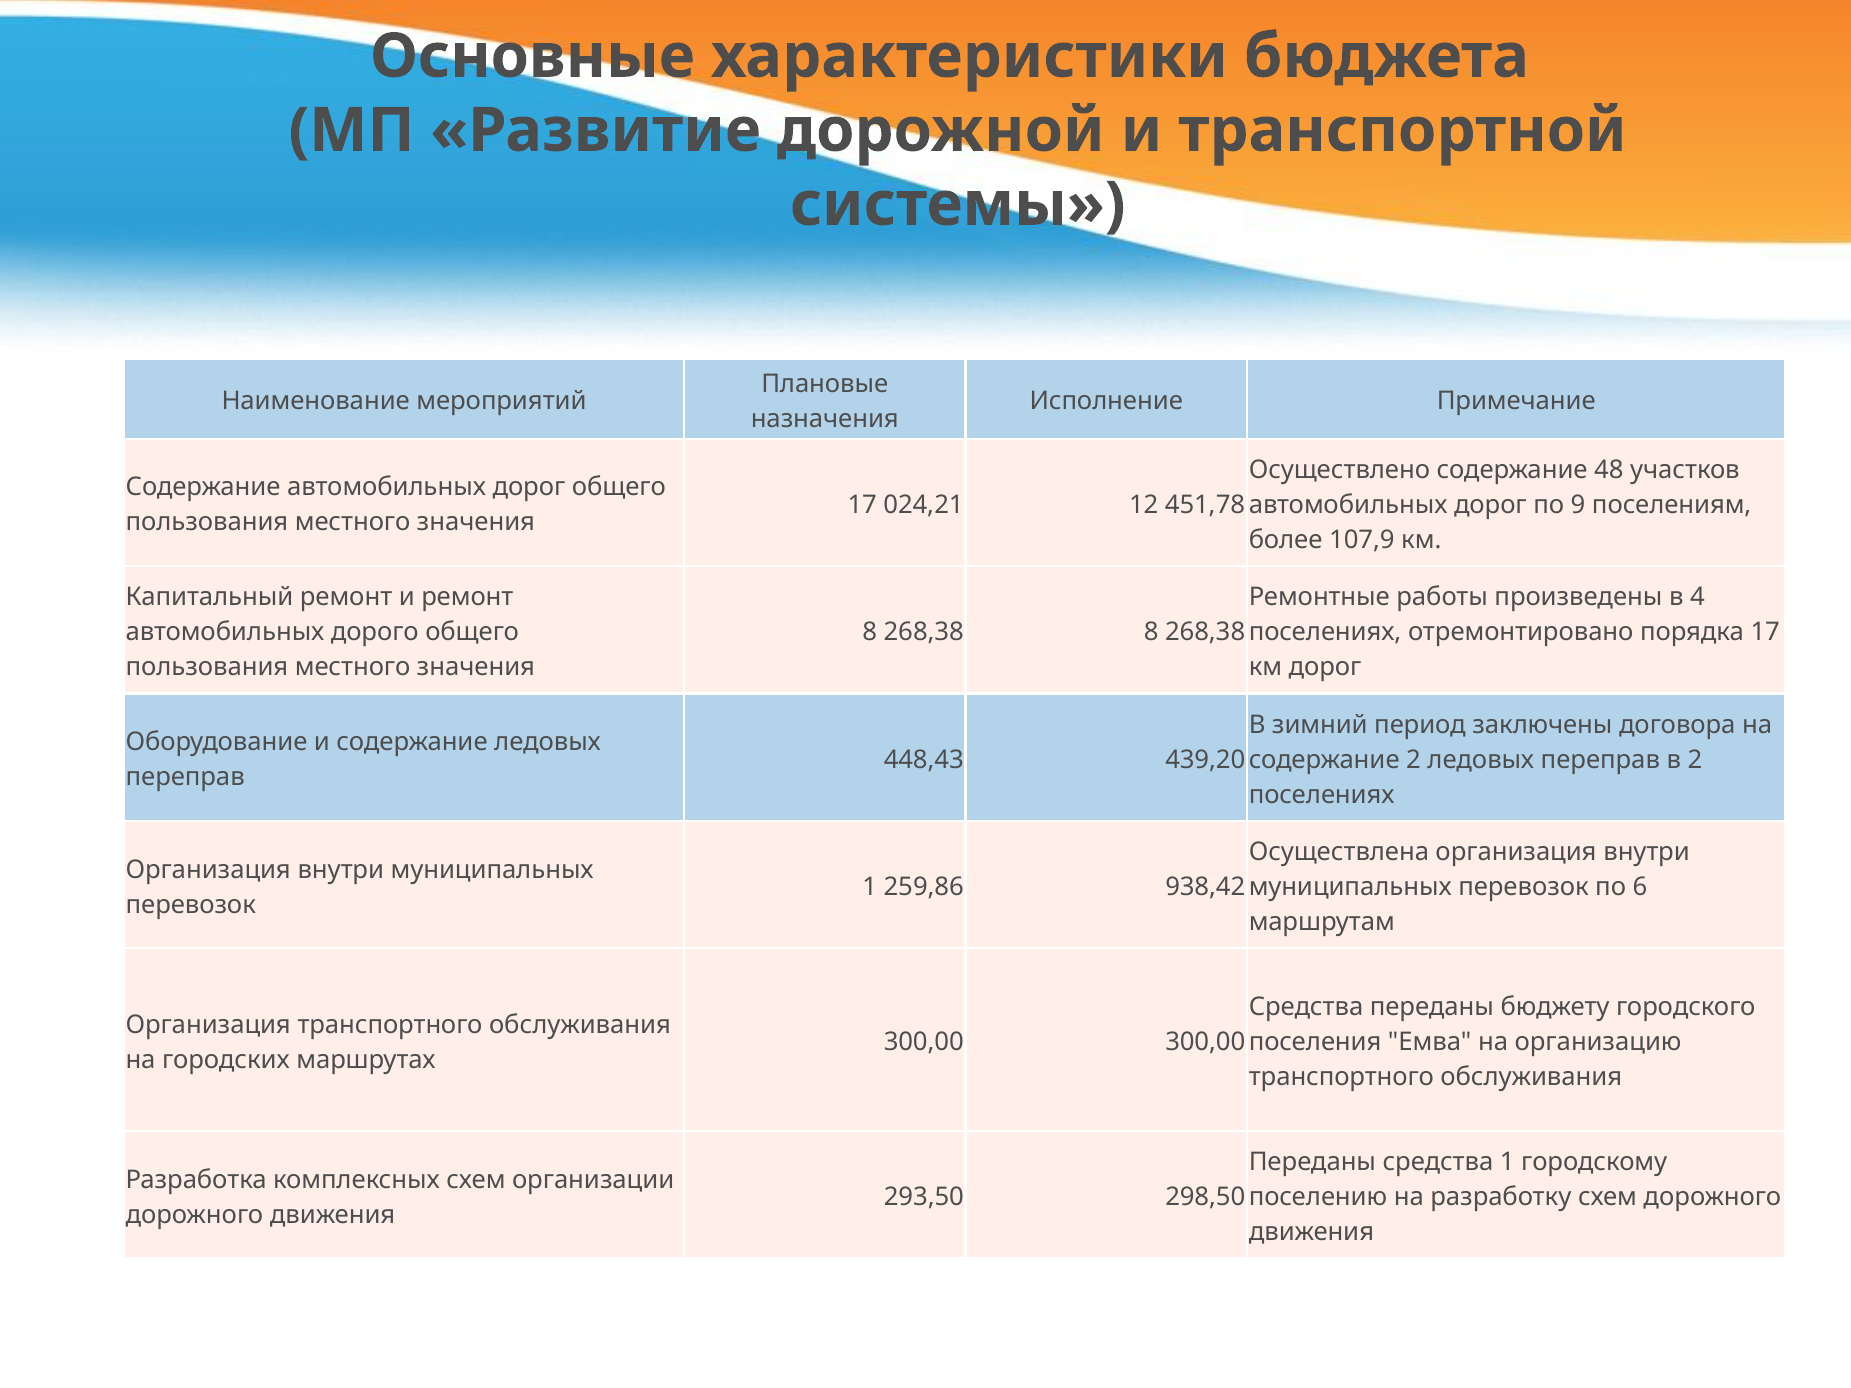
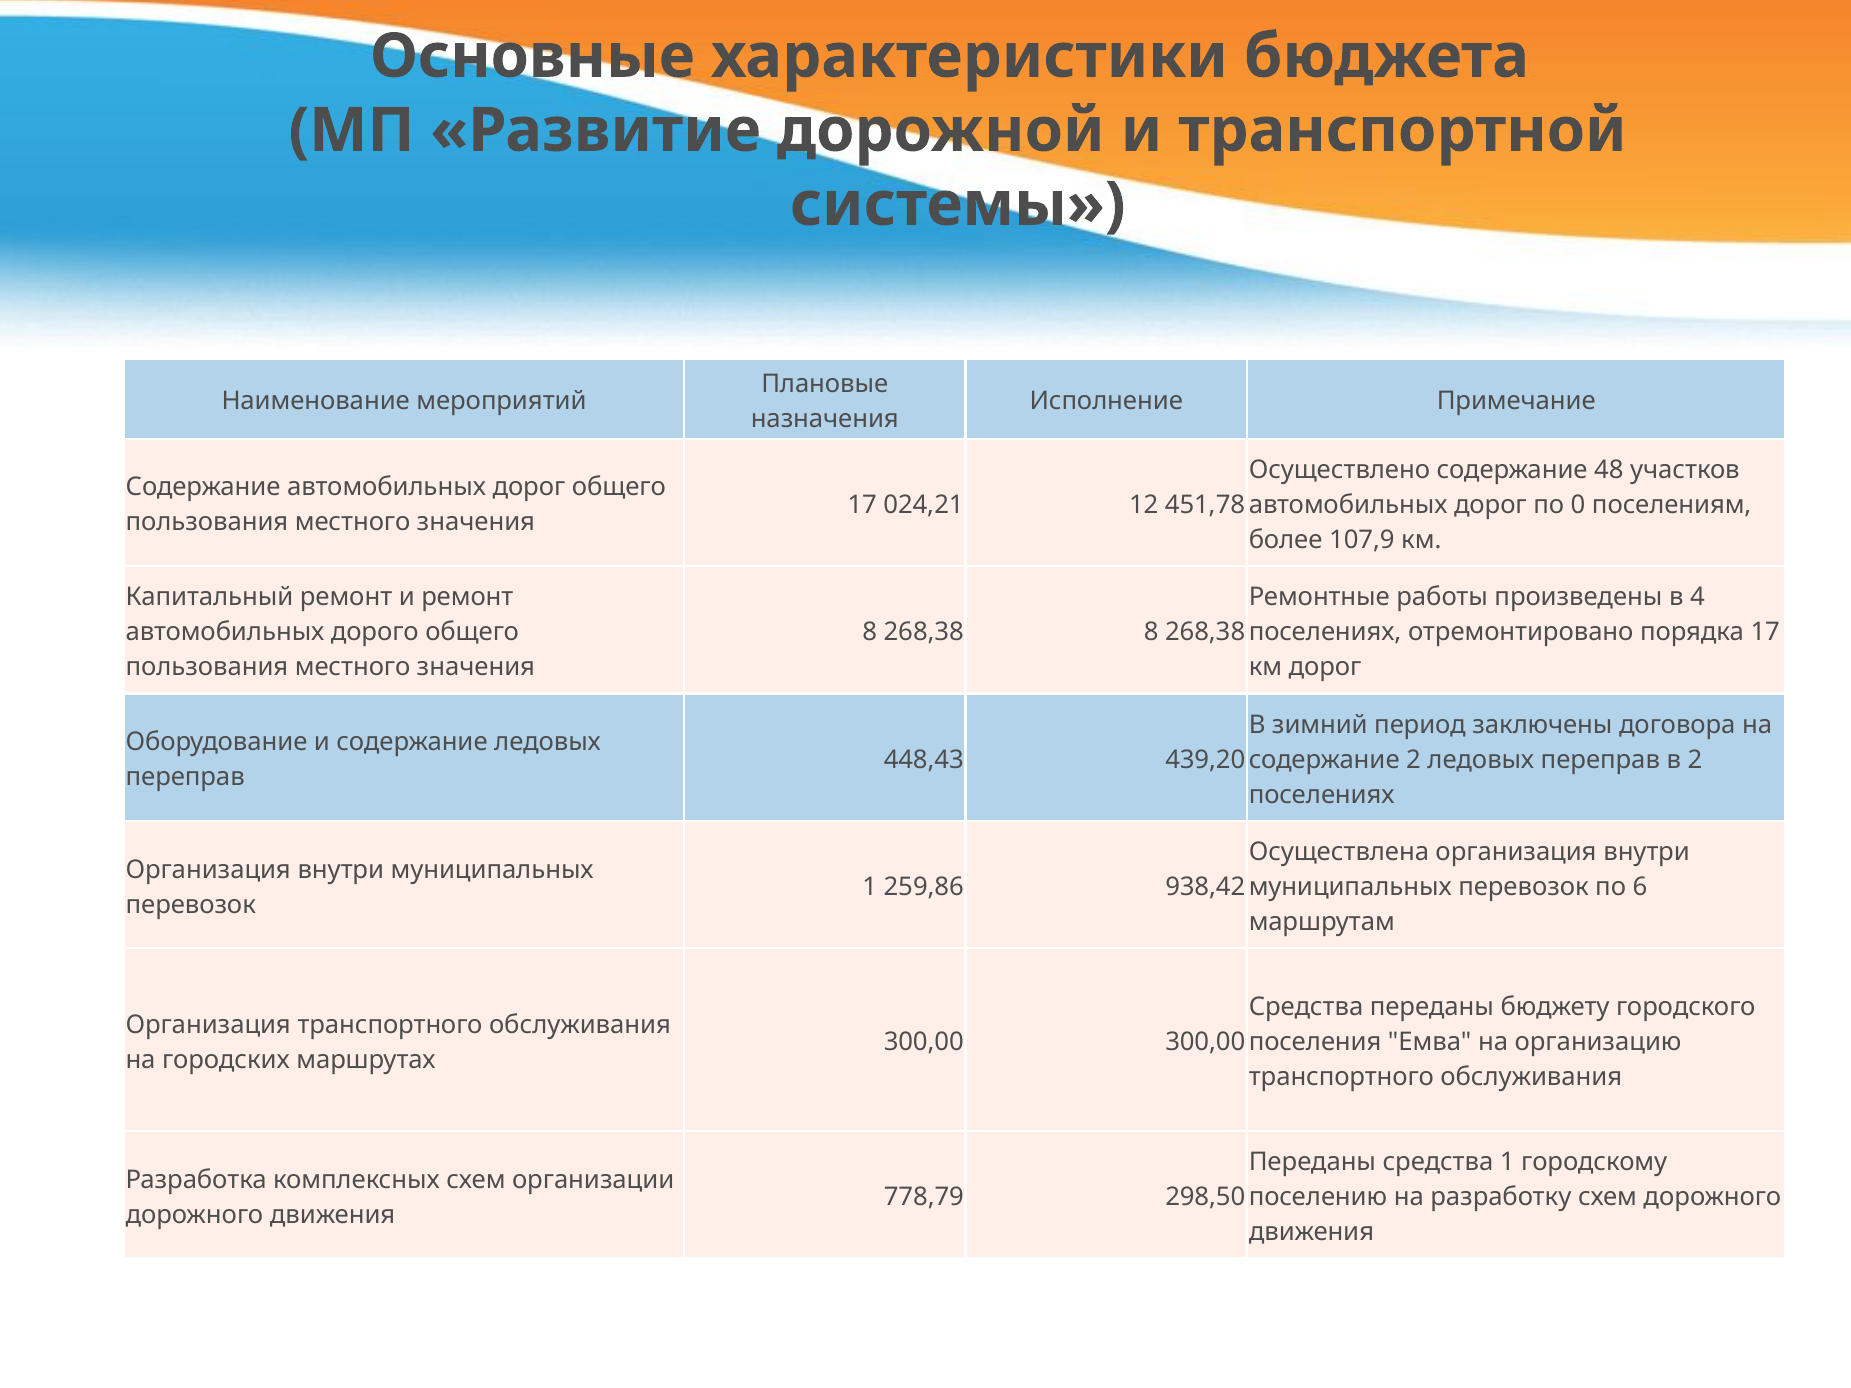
9: 9 -> 0 (1578, 505)
293,50: 293,50 -> 778,79 (924, 1197)
